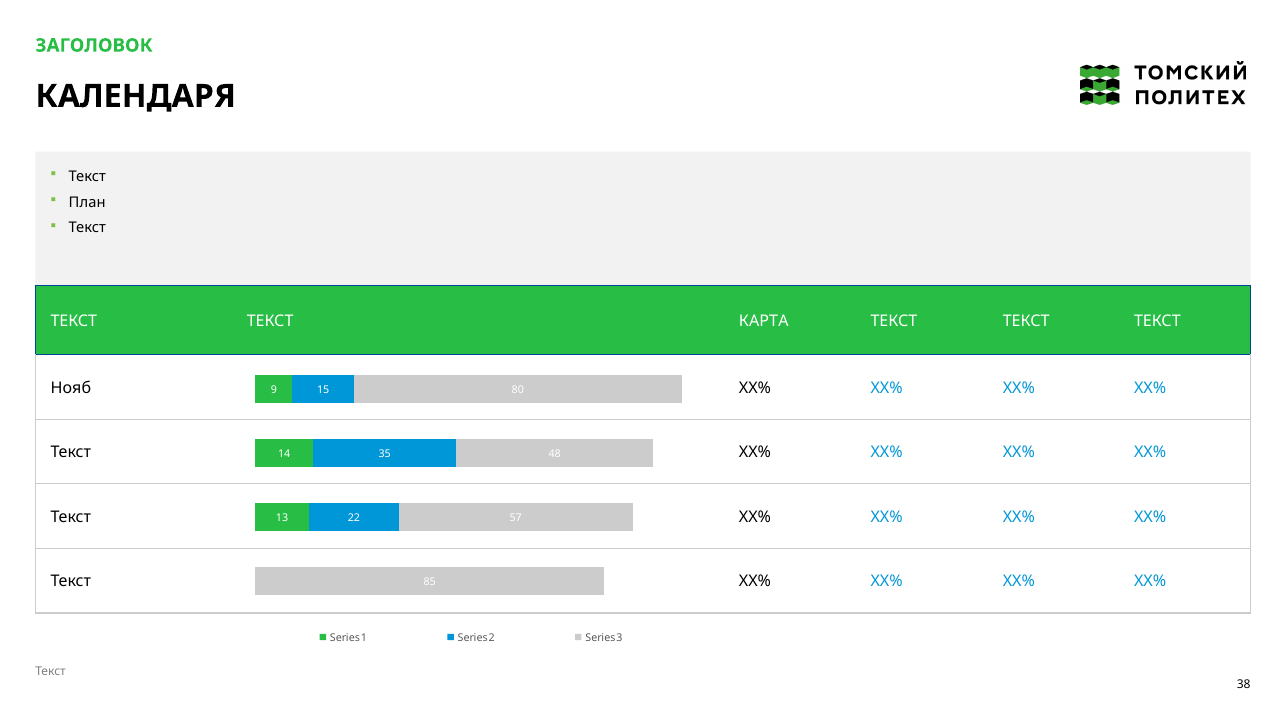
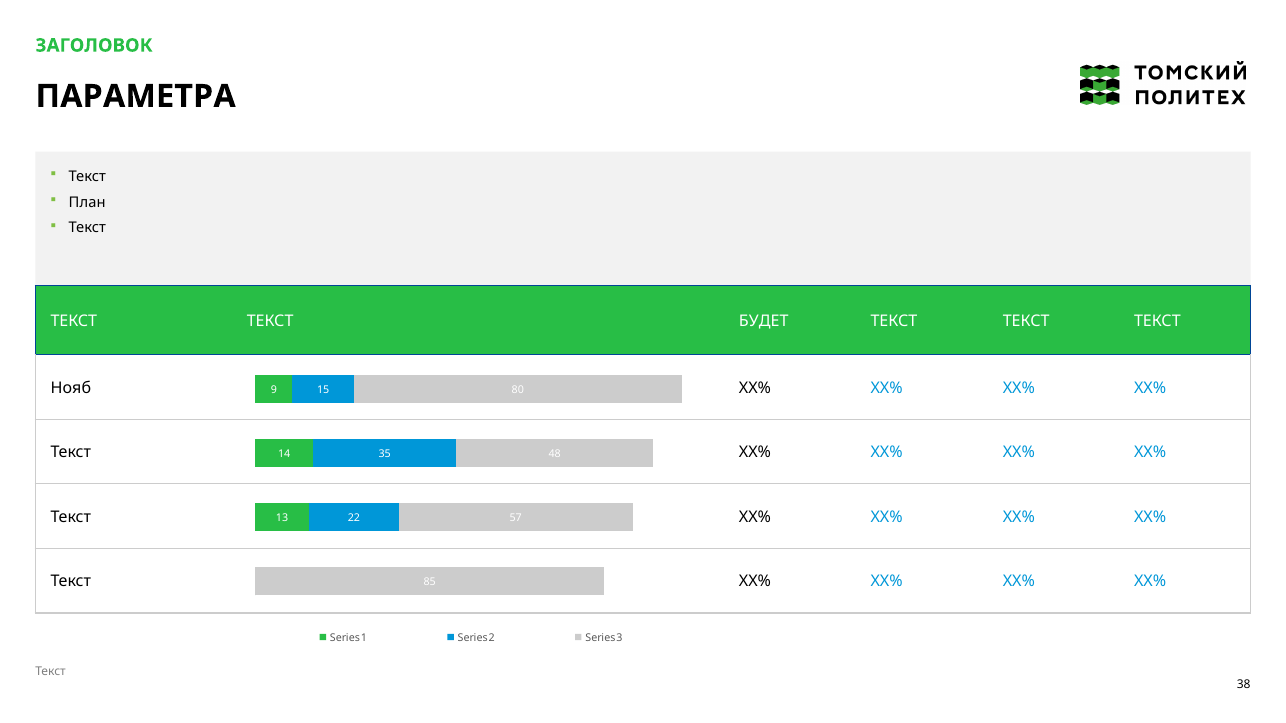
КАЛЕНДАРЯ: КАЛЕНДАРЯ -> ПАРАМЕТРА (136, 96)
КАРТА: КАРТА -> БУДЕТ (764, 321)
